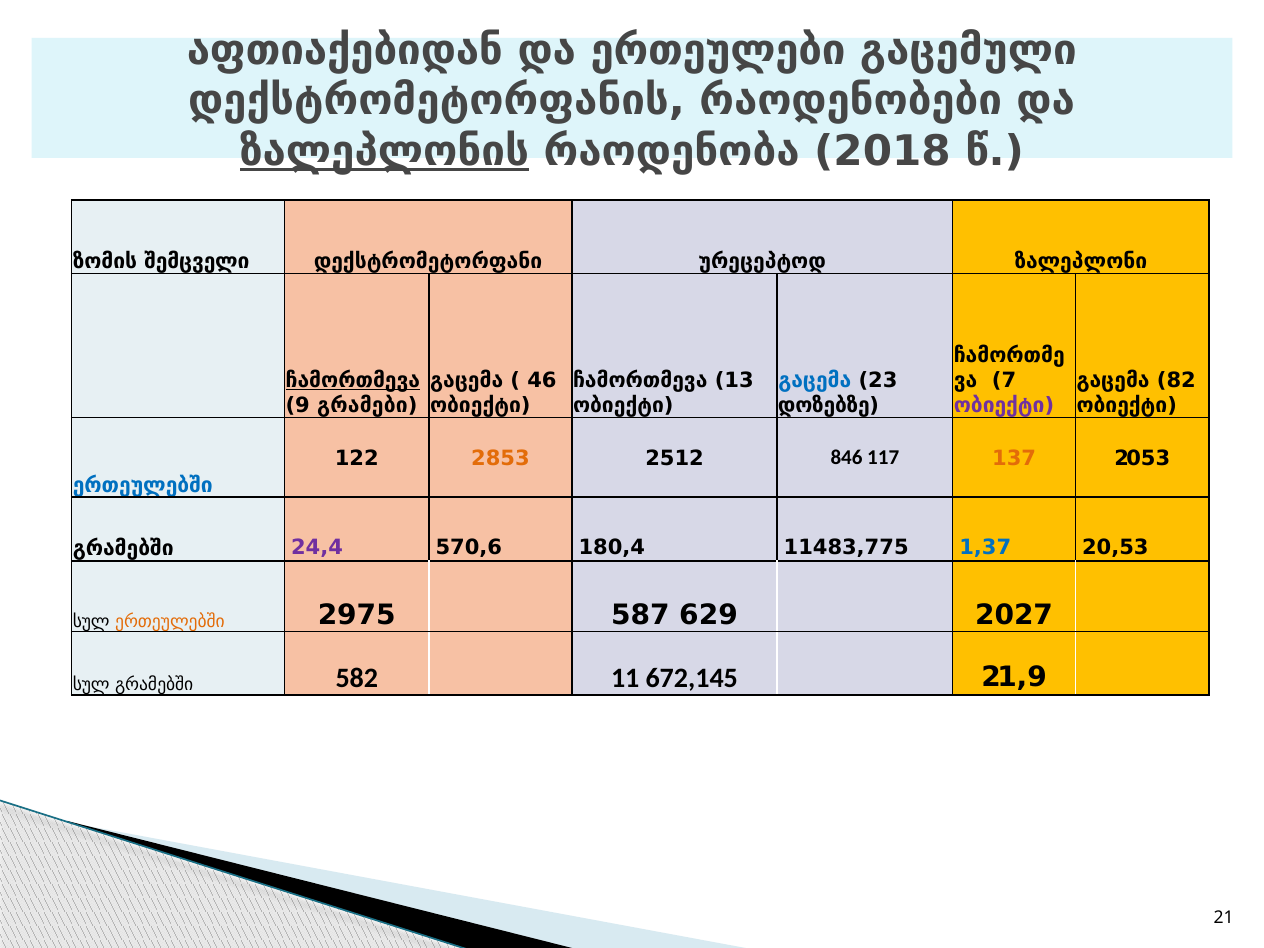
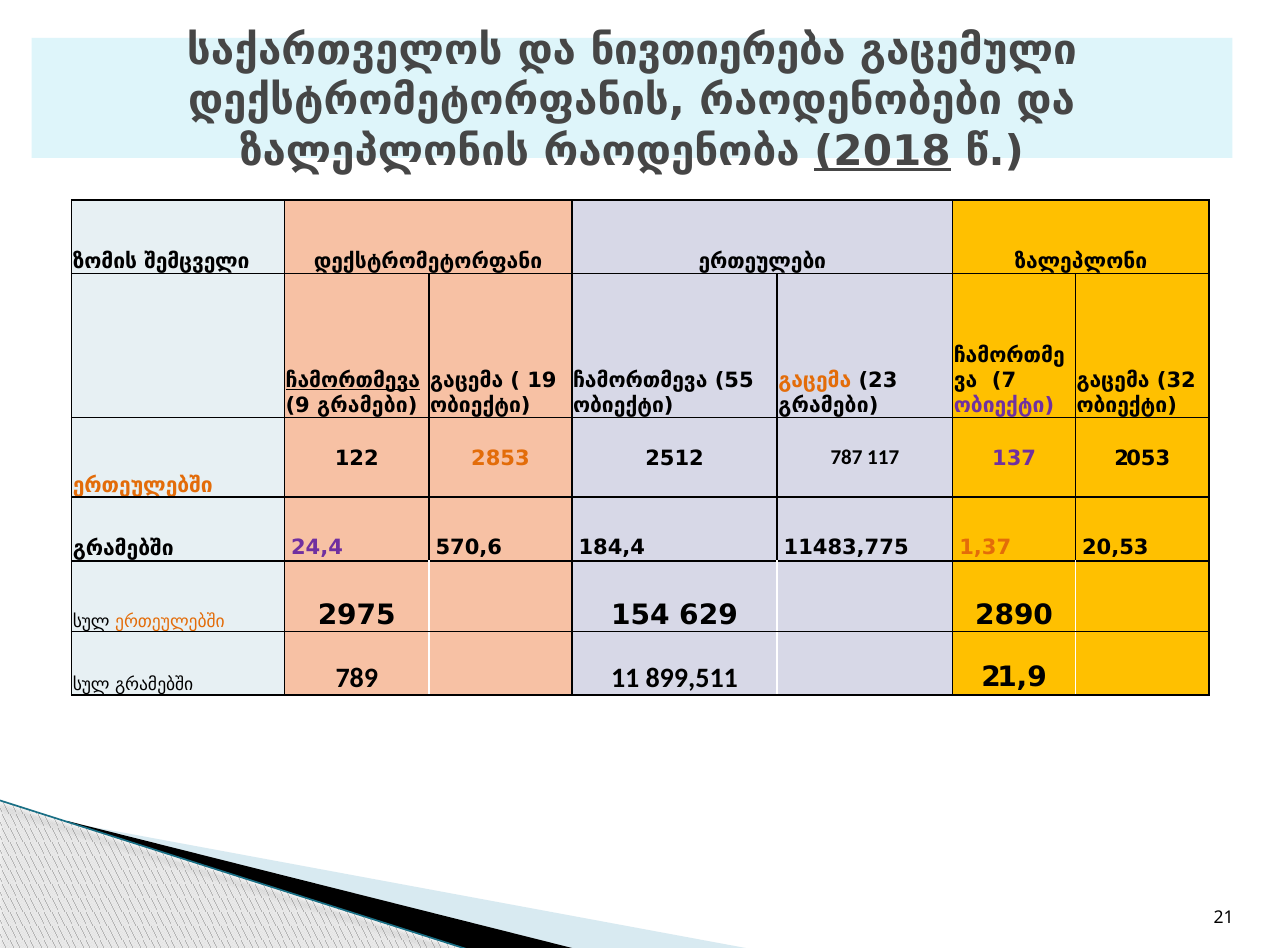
აფთიაქებიდან: აფთიაქებიდან -> საქართველოს (345, 50)
ერთეულები: ერთეულები -> ნივთიერება (718, 50)
ზალეპლონის underline: present -> none (384, 151)
2018 underline: none -> present (882, 151)
ურეცეპტოდ: ურეცეპტოდ -> ერთეულები (762, 262)
46: 46 -> 19 (542, 381)
13: 13 -> 55 (734, 381)
გაცემა colour: blue -> orange (815, 381)
82: 82 -> 32 (1176, 381)
დოზებზე: დოზებზე -> გრამები (828, 405)
846: 846 -> 787 (847, 458)
137 colour: orange -> purple (1014, 458)
ერთეულებში colour: blue -> orange (143, 485)
180,4: 180,4 -> 184,4 (612, 548)
1,37 colour: blue -> orange (985, 548)
587: 587 -> 154 (640, 615)
2027: 2027 -> 2890 (1014, 615)
582: 582 -> 789 (357, 678)
672,145: 672,145 -> 899,511 (692, 678)
